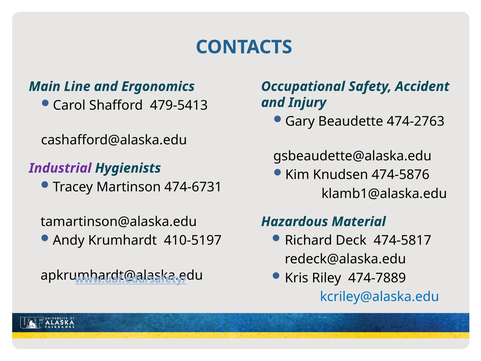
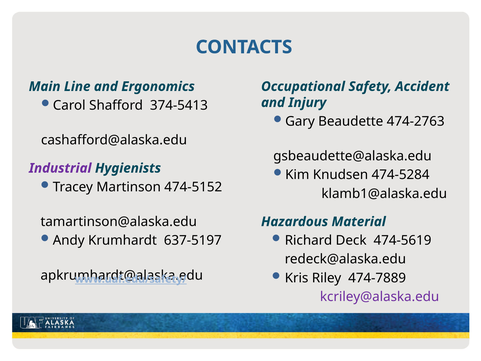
479-5413: 479-5413 -> 374-5413 (179, 105)
474-5876: 474-5876 -> 474-5284 (401, 175)
474-6731: 474-6731 -> 474-5152 (193, 187)
474-5817: 474-5817 -> 474-5619 (402, 240)
410-5197: 410-5197 -> 637-5197 (193, 240)
kcriley@alaska.edu colour: blue -> purple (380, 296)
